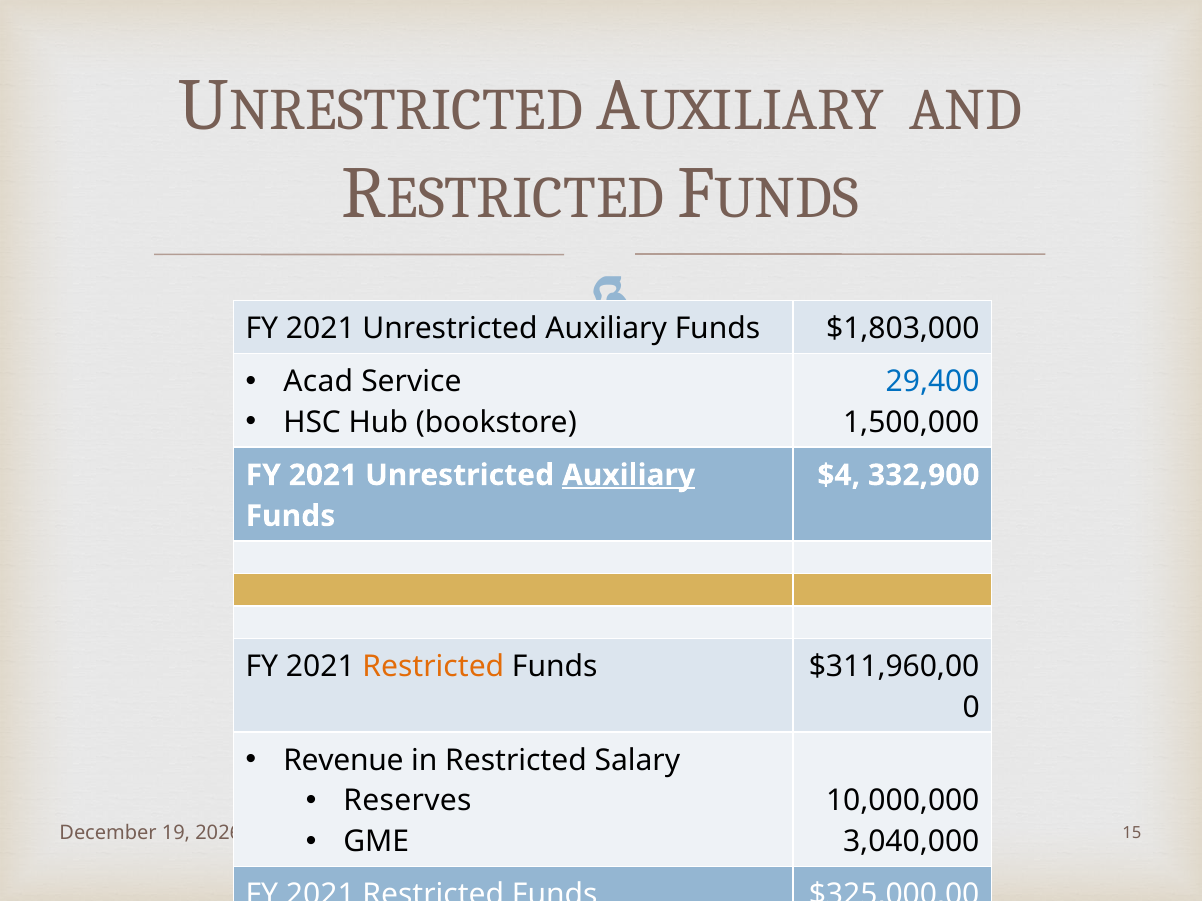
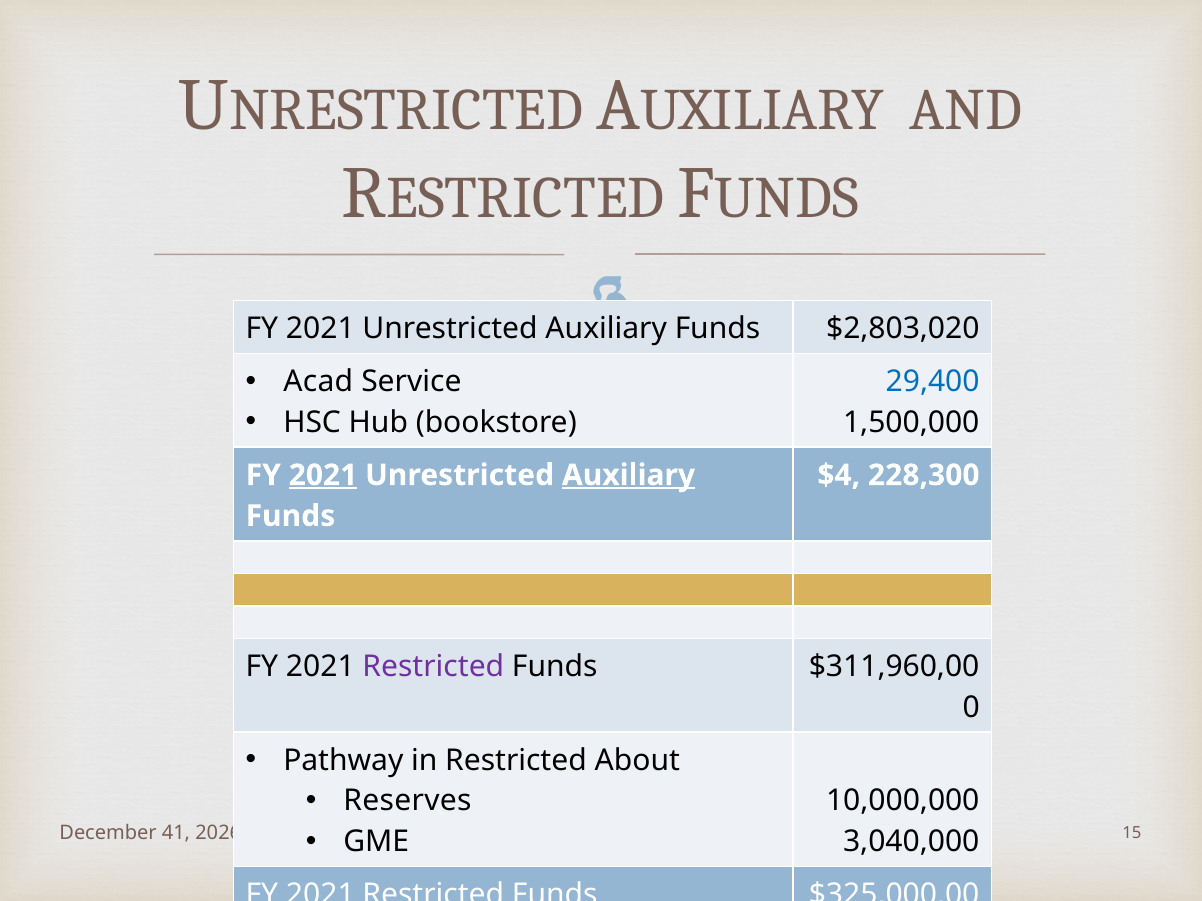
$1,803,000: $1,803,000 -> $2,803,020 (903, 329)
2021 underline: none -> present (323, 475)
332,900: 332,900 -> 228,300 (924, 475)
Restricted colour: orange -> purple (433, 667)
Revenue: Revenue -> Pathway (343, 761)
Salary: Salary -> About (637, 761)
19: 19 -> 41 (176, 834)
